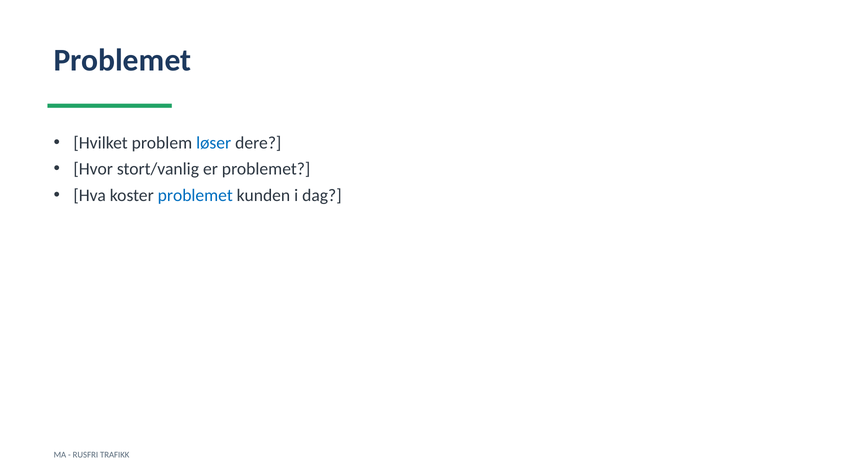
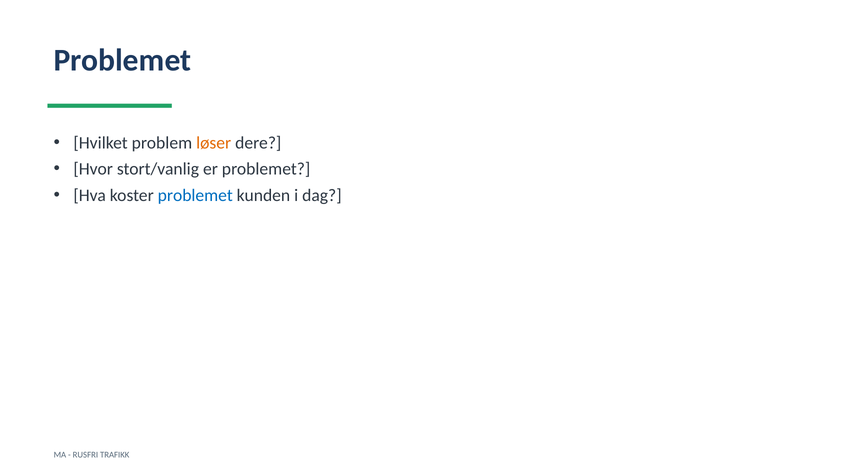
løser colour: blue -> orange (214, 143)
